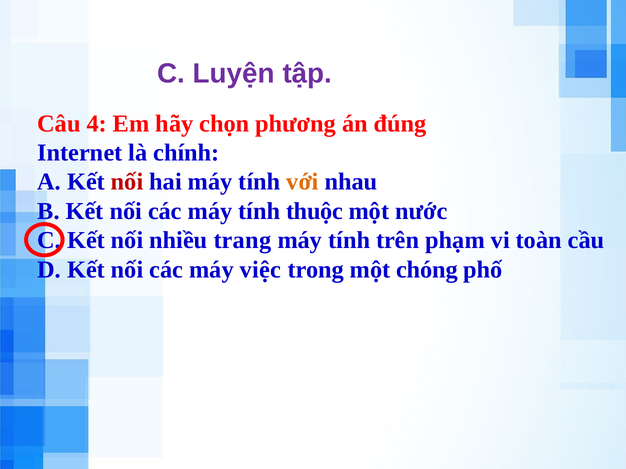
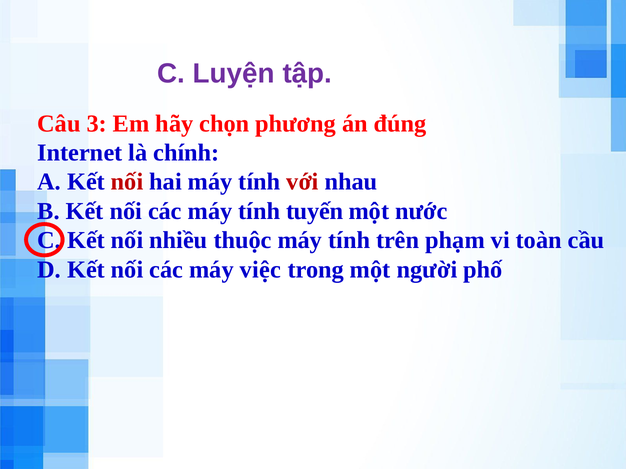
4: 4 -> 3 (97, 124)
với colour: orange -> red (303, 182)
thuộc: thuộc -> tuyến (315, 211)
trang: trang -> thuộc (243, 241)
chóng: chóng -> người (427, 270)
